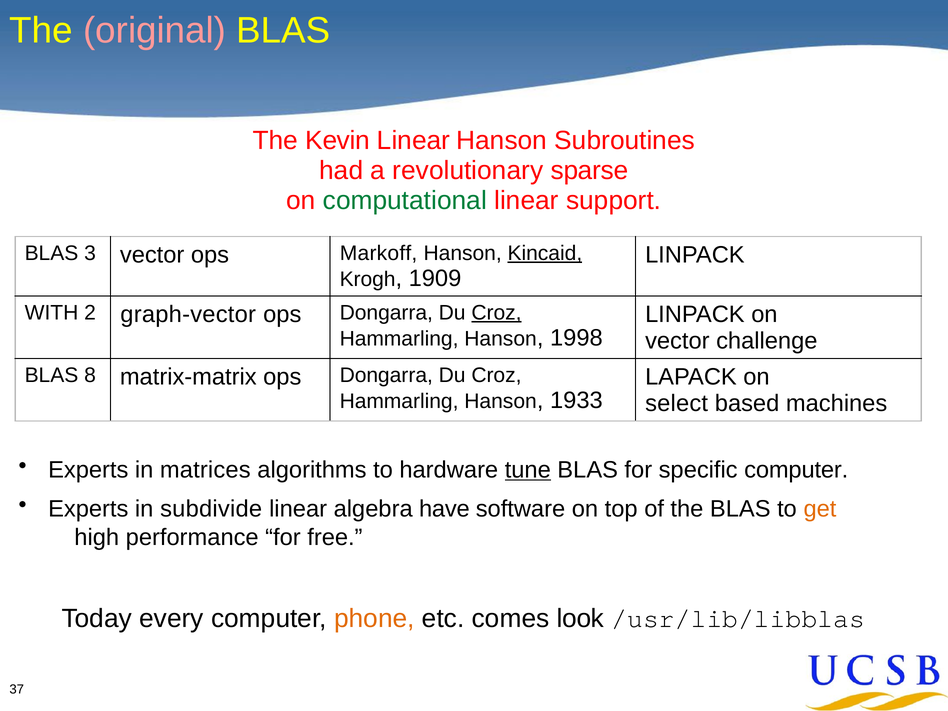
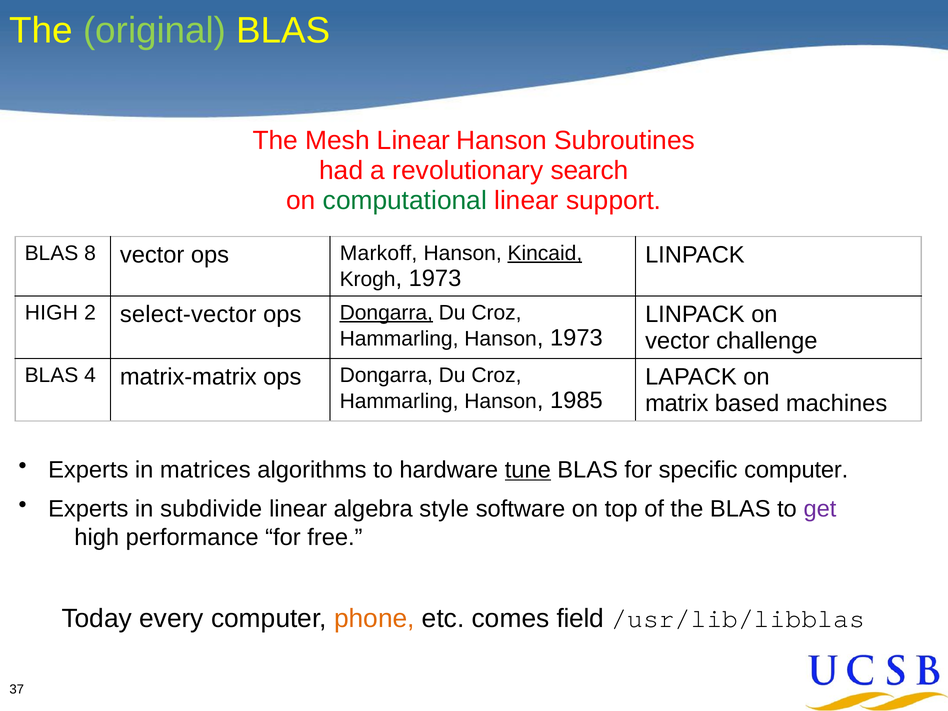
original colour: pink -> light green (155, 31)
Kevin: Kevin -> Mesh (337, 141)
sparse: sparse -> search (590, 171)
3: 3 -> 8 (90, 253)
Krogh 1909: 1909 -> 1973 (435, 278)
WITH: WITH -> HIGH (51, 313)
graph-vector: graph-vector -> select-vector (188, 314)
Dongarra underline: none -> present (386, 313)
Croz underline: present -> none (496, 313)
Hanson 1998: 1998 -> 1973 (576, 338)
8: 8 -> 4 (90, 375)
1933: 1933 -> 1985 (576, 400)
select: select -> matrix (677, 403)
have: have -> style (444, 509)
get colour: orange -> purple (820, 509)
look: look -> field (580, 619)
